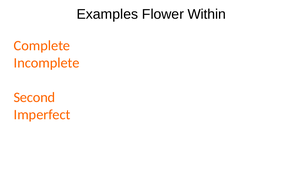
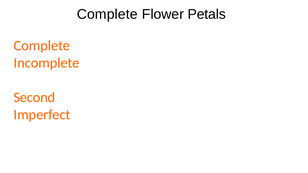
Examples: Examples -> Complete (107, 14)
Within: Within -> Petals (207, 14)
